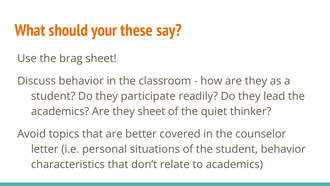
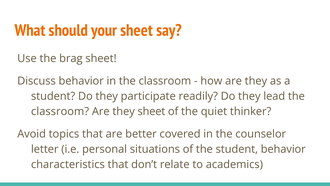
your these: these -> sheet (137, 30)
academics: academics -> classroom (60, 111)
